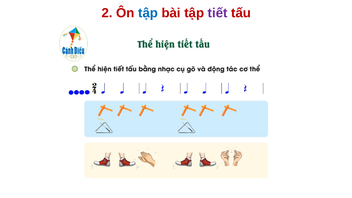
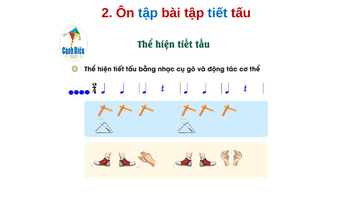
tiết colour: purple -> blue (218, 13)
